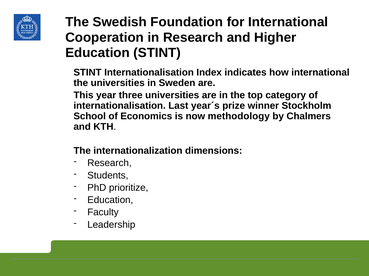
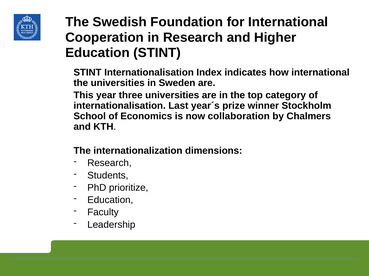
methodology: methodology -> collaboration (239, 117)
